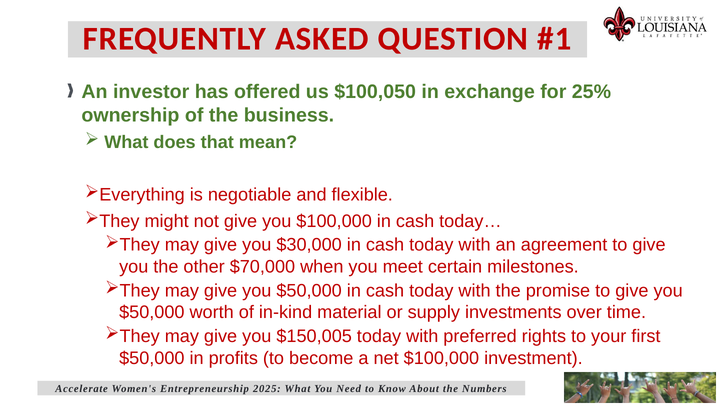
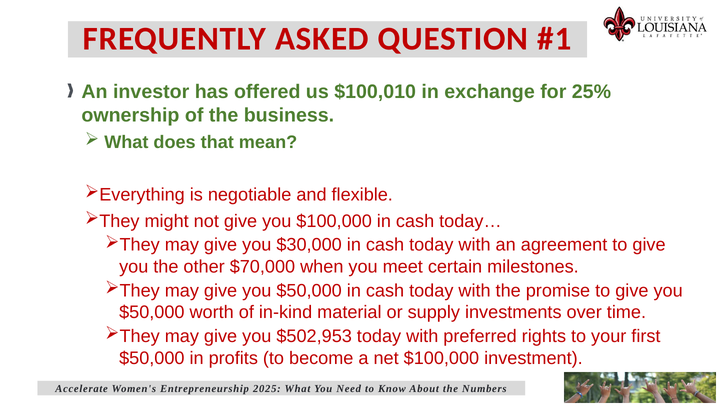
$100,050: $100,050 -> $100,010 (375, 92)
$150,005: $150,005 -> $502,953 (314, 337)
